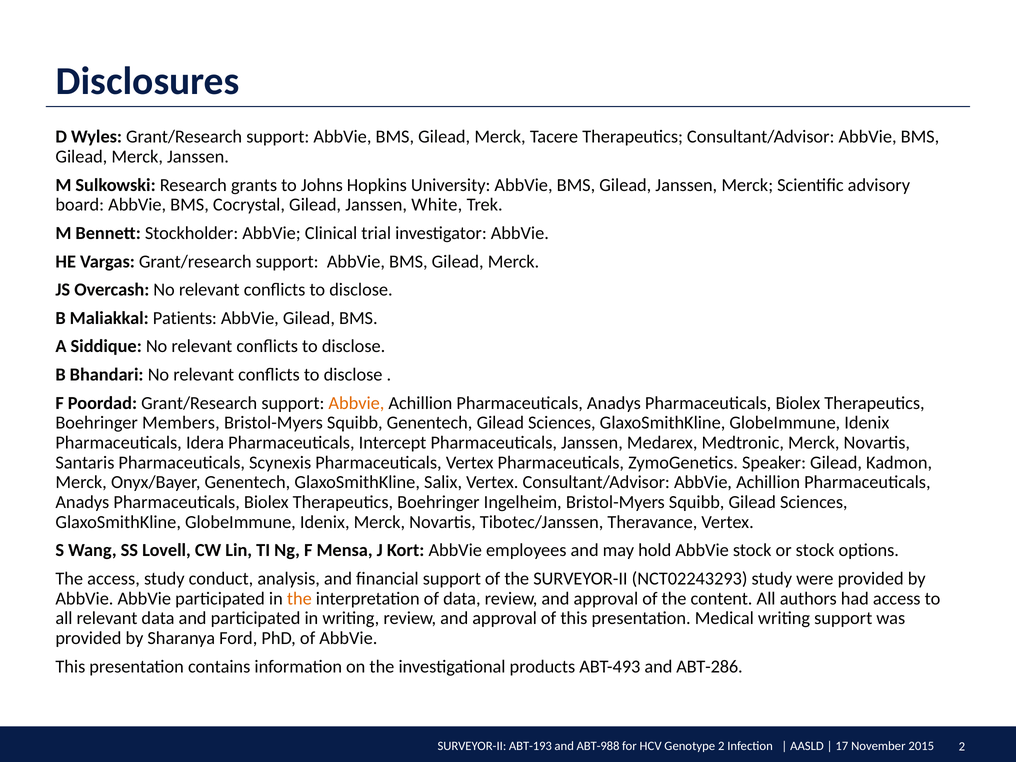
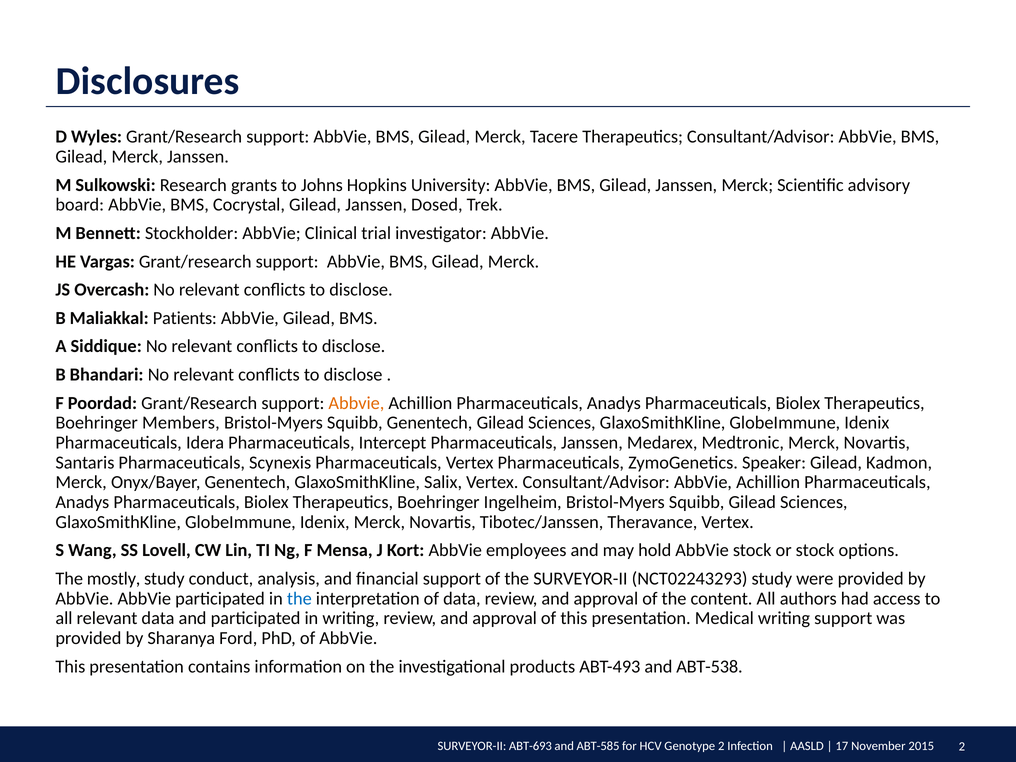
White: White -> Dosed (437, 205)
The access: access -> mostly (114, 579)
the colour: orange -> blue (299, 599)
ABT-286: ABT-286 -> ABT-538 (709, 667)
ABT-193: ABT-193 -> ABT-693 (530, 746)
ABT-988: ABT-988 -> ABT-585 (598, 746)
